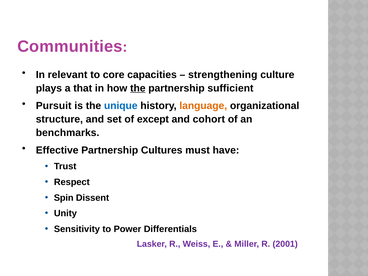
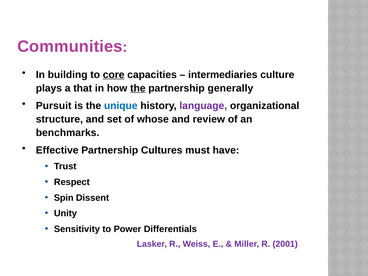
relevant: relevant -> building (68, 75)
core underline: none -> present (114, 75)
strengthening: strengthening -> intermediaries (223, 75)
sufficient: sufficient -> generally (230, 88)
language colour: orange -> purple (203, 106)
except: except -> whose (153, 119)
cohort: cohort -> review (209, 119)
